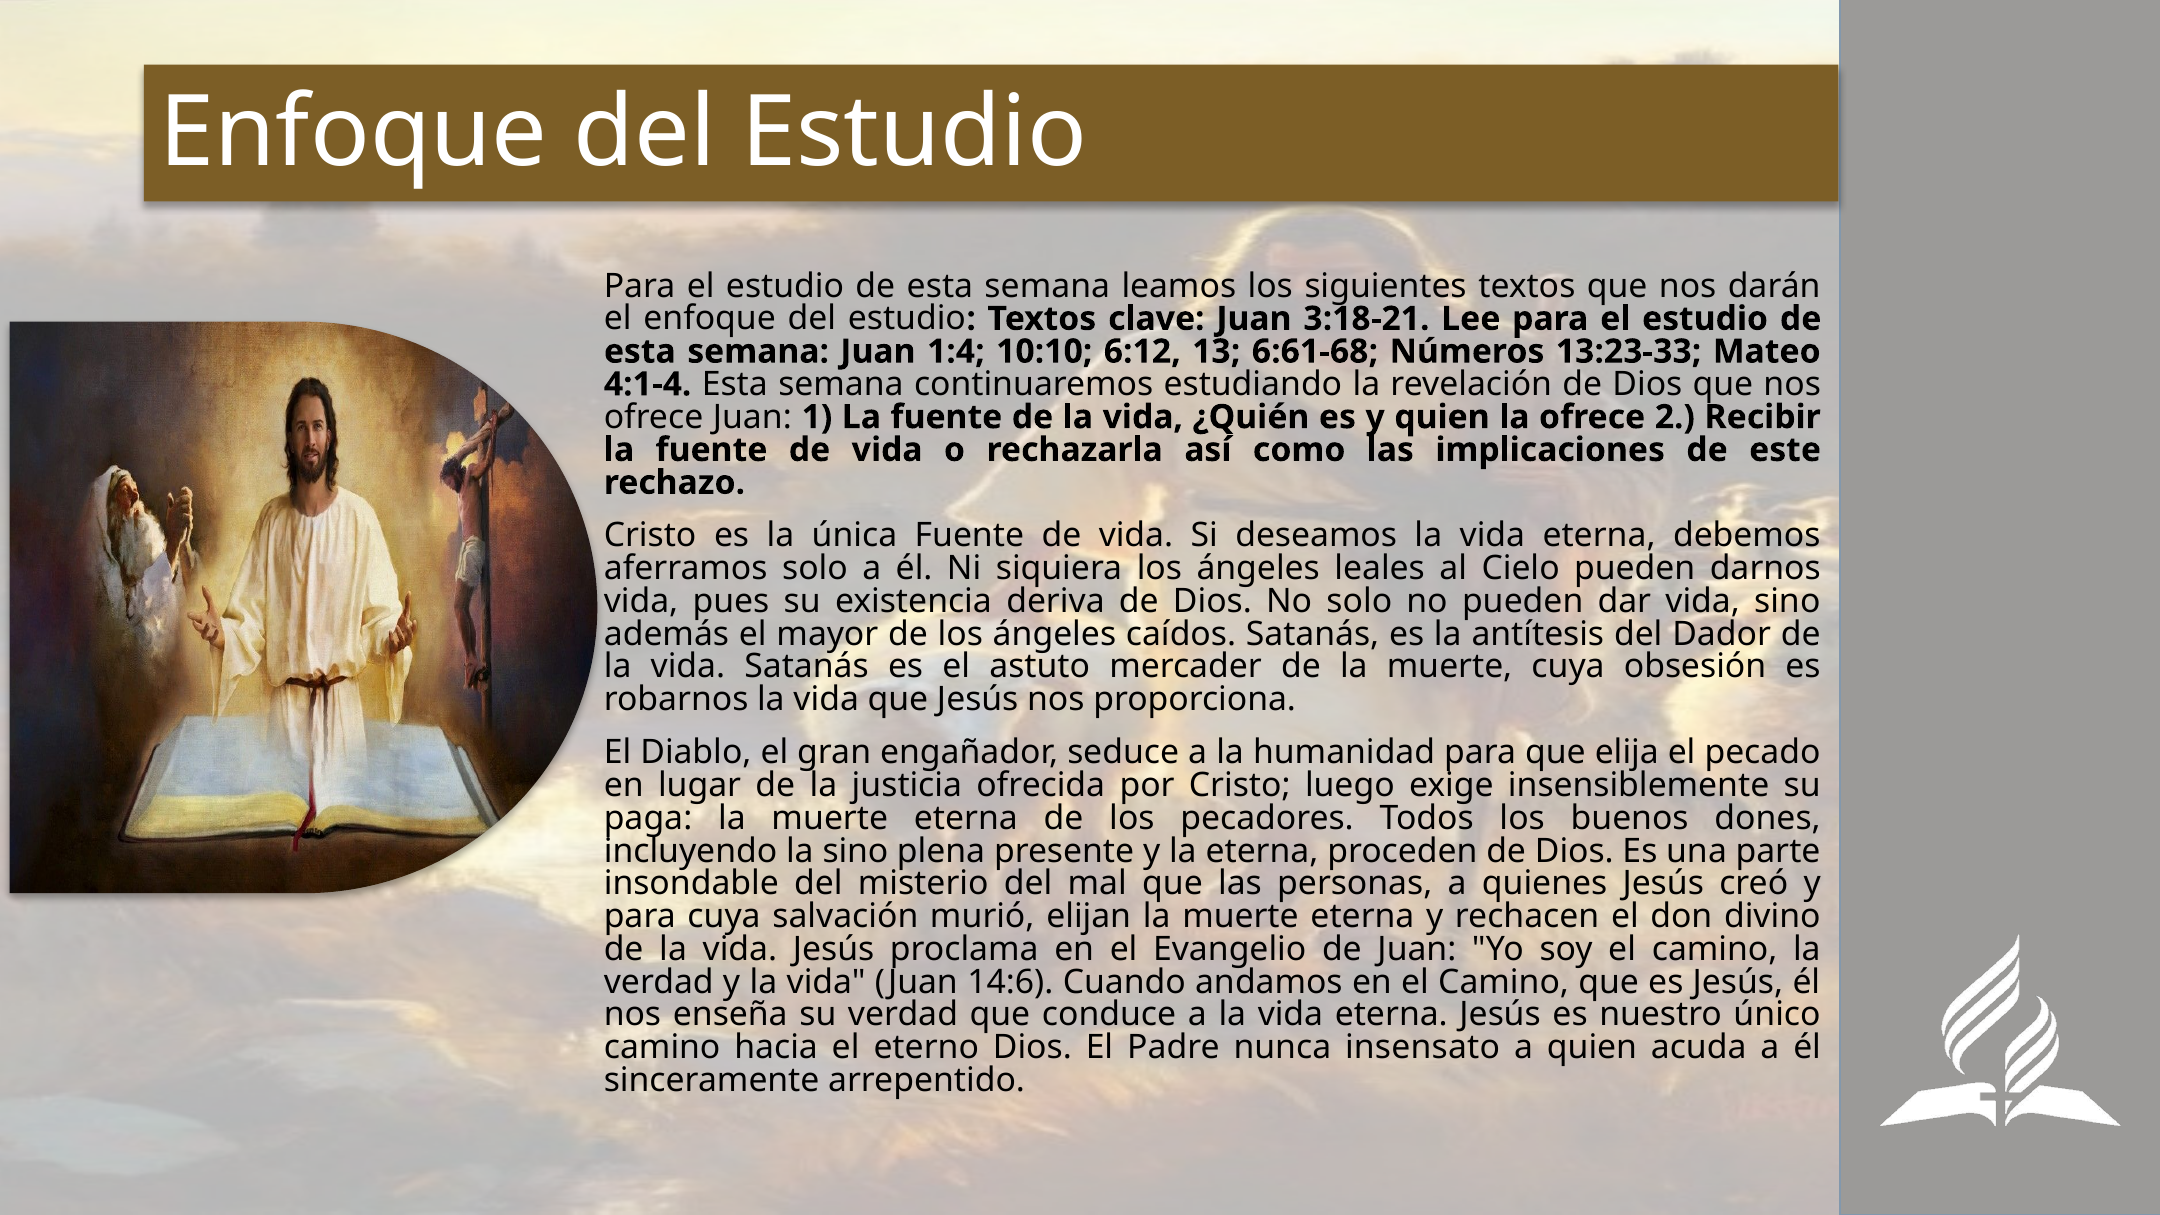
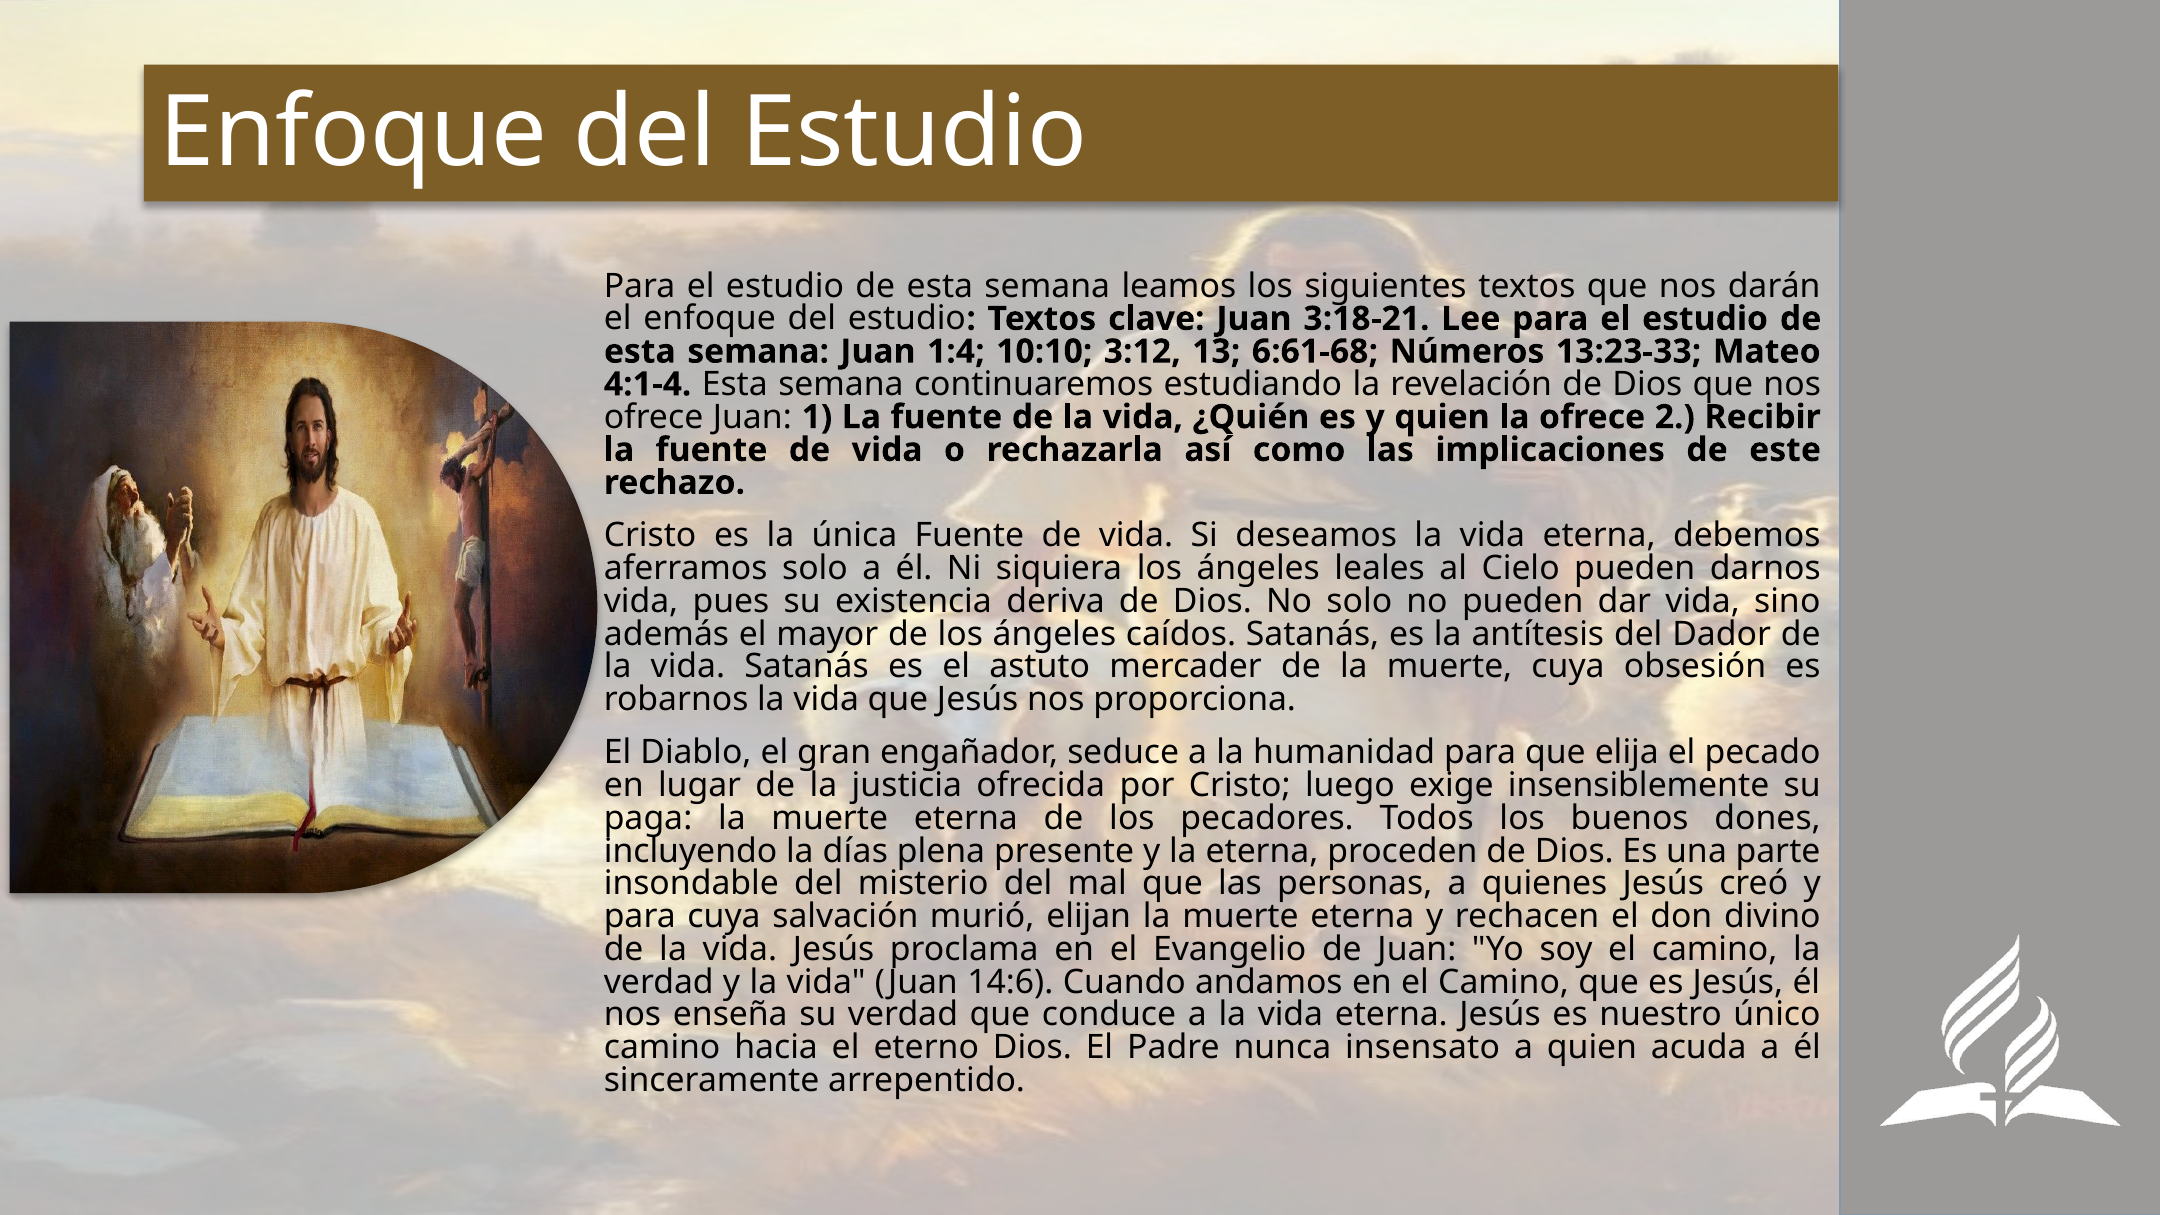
6:12: 6:12 -> 3:12 (1142, 352)
la sino: sino -> días (855, 851)
